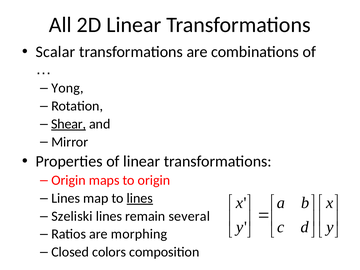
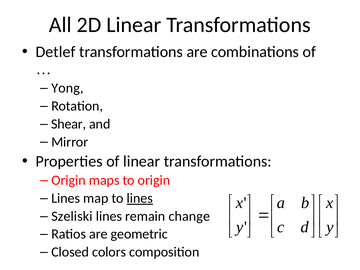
Scalar: Scalar -> Detlef (56, 52)
Shear underline: present -> none (69, 124)
several: several -> change (189, 216)
morphing: morphing -> geometric (139, 234)
